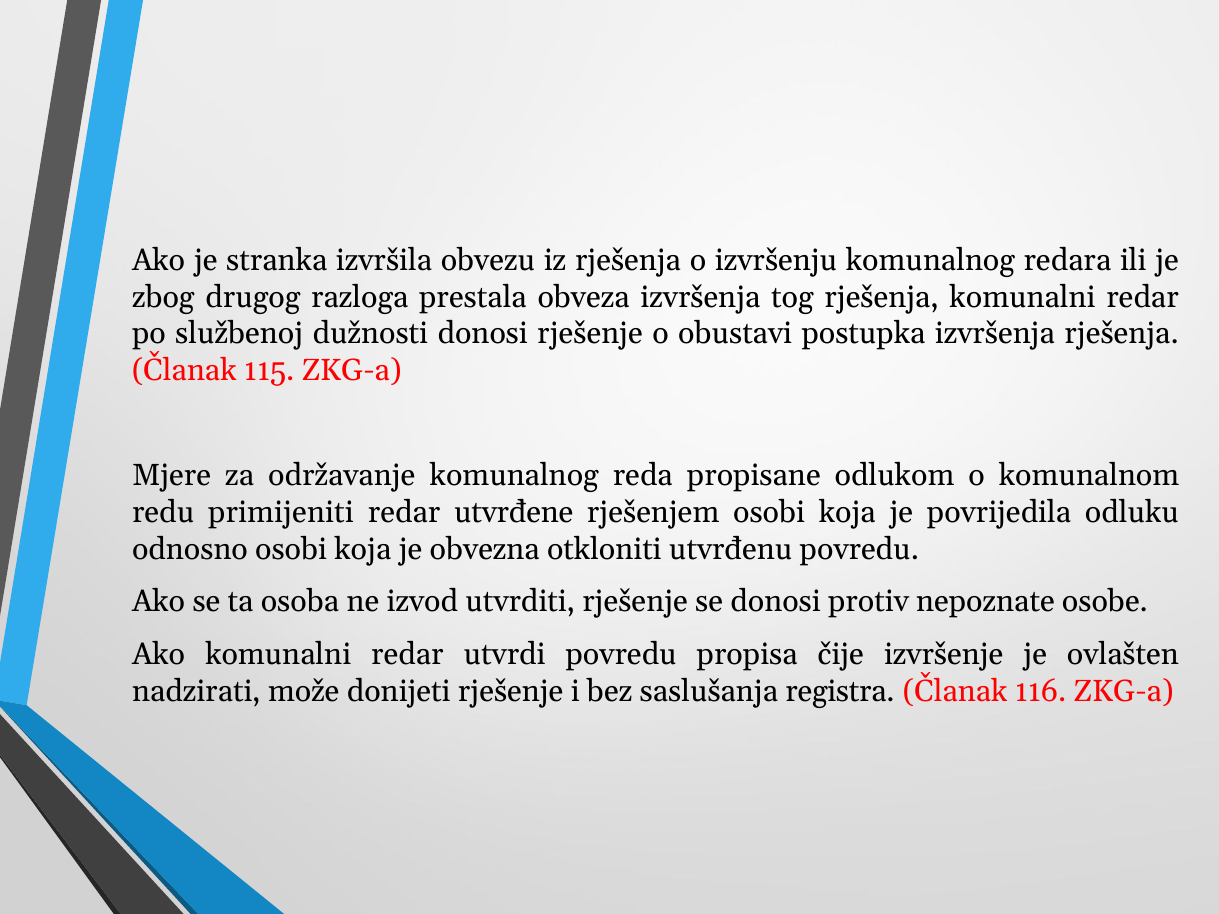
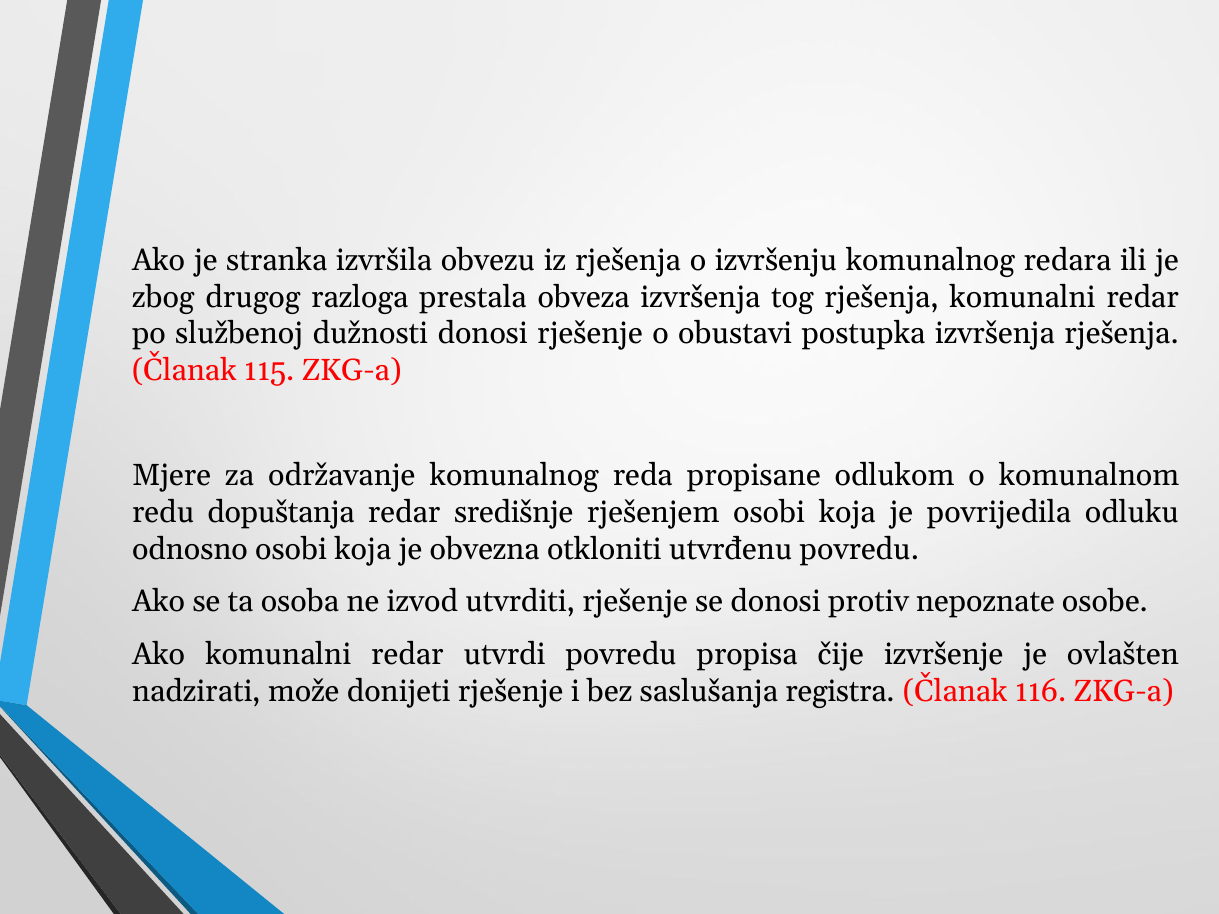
primijeniti: primijeniti -> dopuštanja (281, 513)
utvrđene: utvrđene -> središnje (514, 513)
